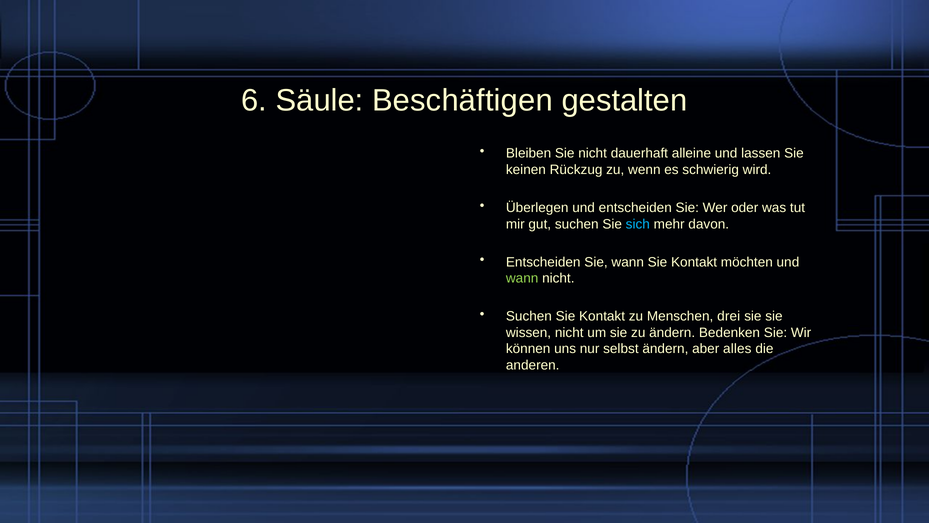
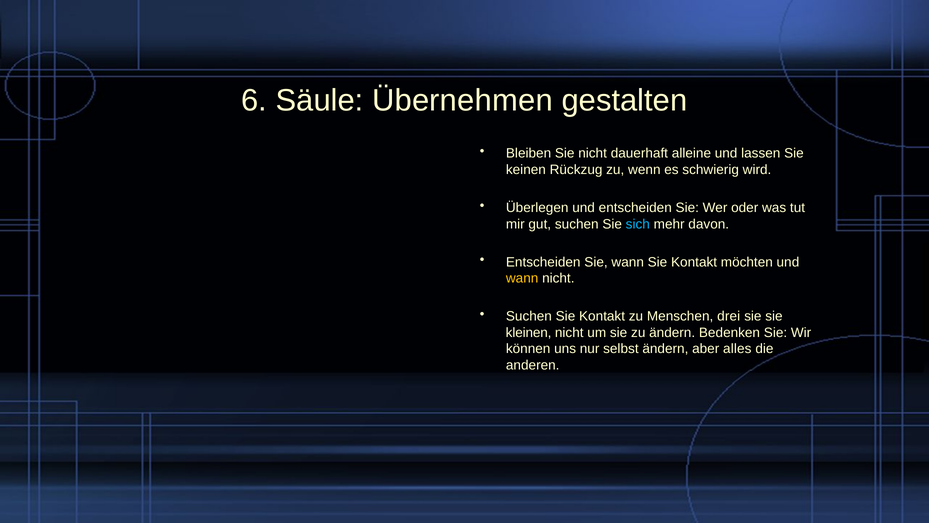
Beschäftigen: Beschäftigen -> Übernehmen (462, 101)
wann colour: light green -> yellow (522, 278)
wissen: wissen -> kleinen (529, 332)
